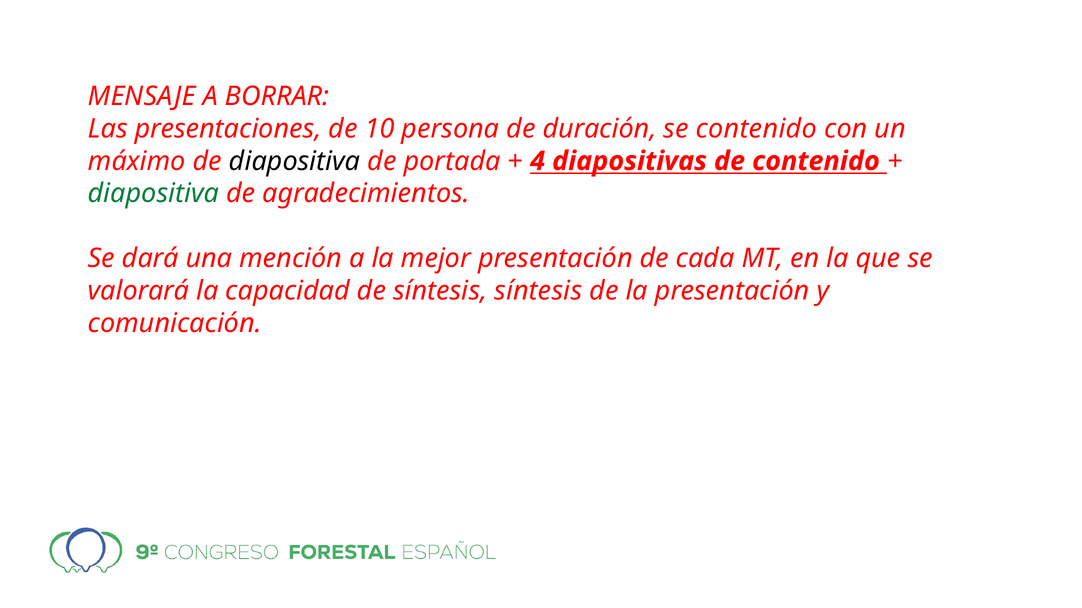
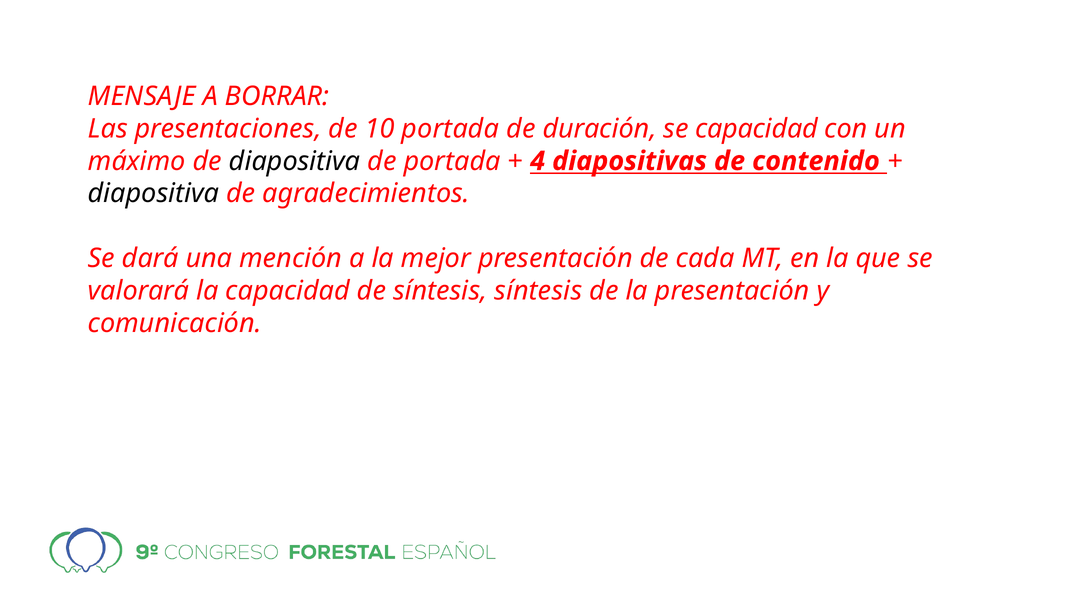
10 persona: persona -> portada (450, 129)
se contenido: contenido -> capacidad (757, 129)
diapositiva colour: green -> black (153, 194)
